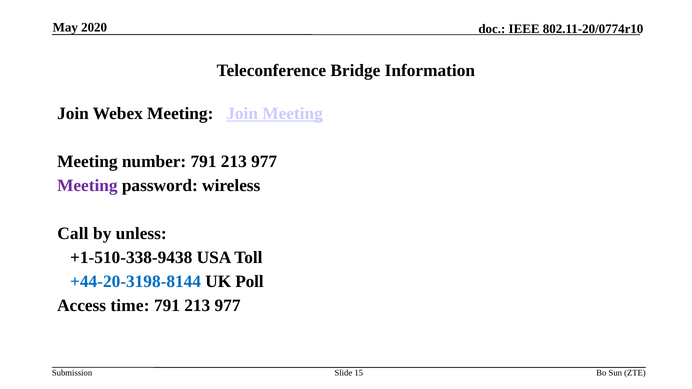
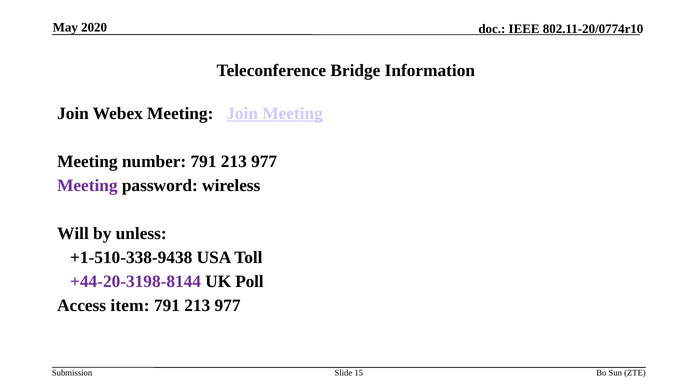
Call: Call -> Will (73, 234)
+44-20-3198-8144 colour: blue -> purple (136, 282)
time: time -> item (130, 306)
